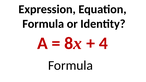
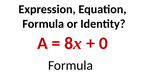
4: 4 -> 0 (103, 43)
